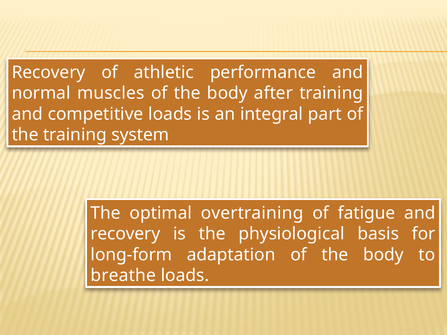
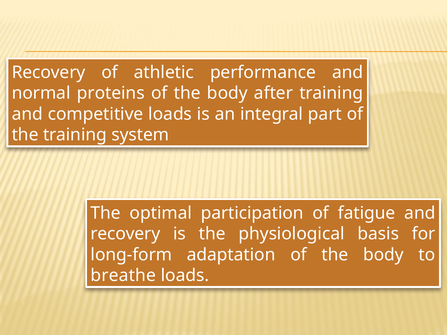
muscles: muscles -> proteins (111, 93)
overtraining: overtraining -> participation (252, 213)
